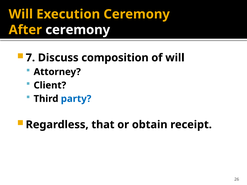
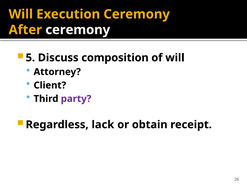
7: 7 -> 5 (30, 58)
party colour: blue -> purple (76, 99)
that: that -> lack (103, 125)
